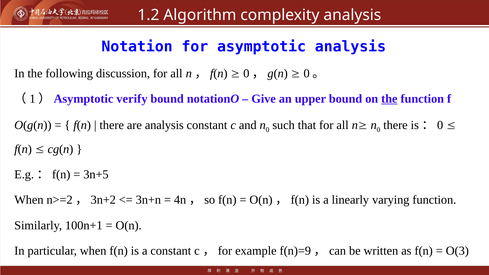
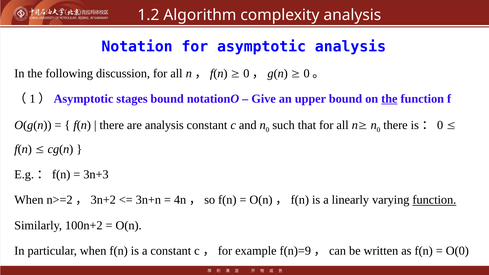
verify: verify -> stages (132, 99)
3n+5: 3n+5 -> 3n+3 (96, 175)
function underline: none -> present (434, 200)
100n+1: 100n+1 -> 100n+2 (84, 225)
O(3: O(3 -> O(0 (457, 251)
